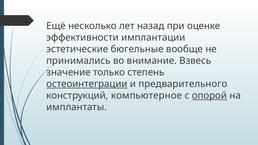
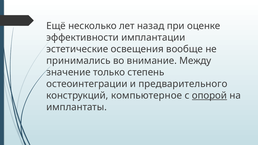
бюгельные: бюгельные -> освещения (137, 49)
Взвесь: Взвесь -> Между (195, 61)
остеоинтеграции underline: present -> none (87, 84)
